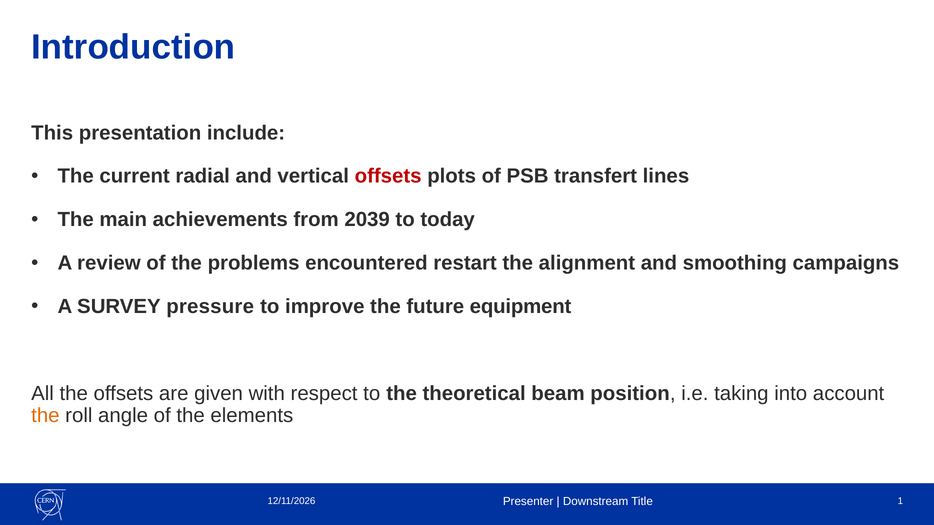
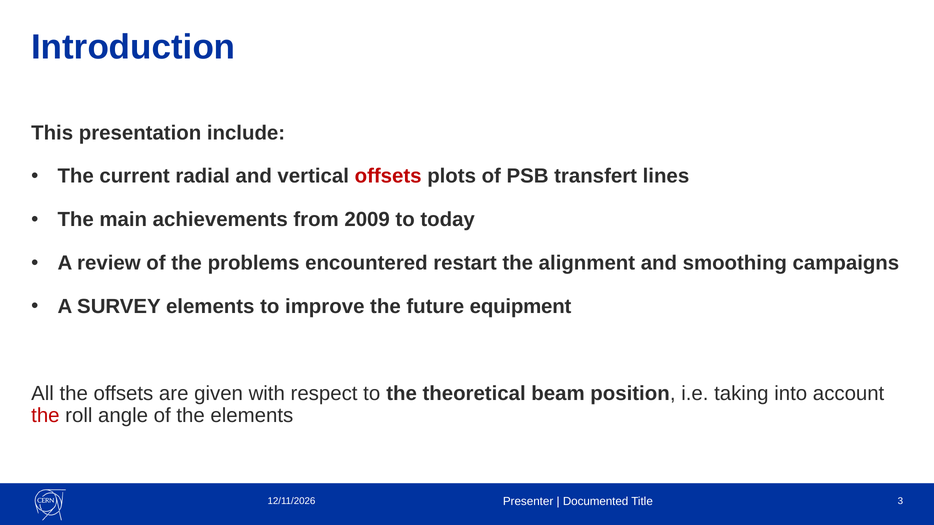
2039: 2039 -> 2009 (367, 220)
SURVEY pressure: pressure -> elements (210, 307)
the colour: orange -> red (45, 416)
Downstream: Downstream -> Documented (596, 502)
1: 1 -> 3 (900, 502)
